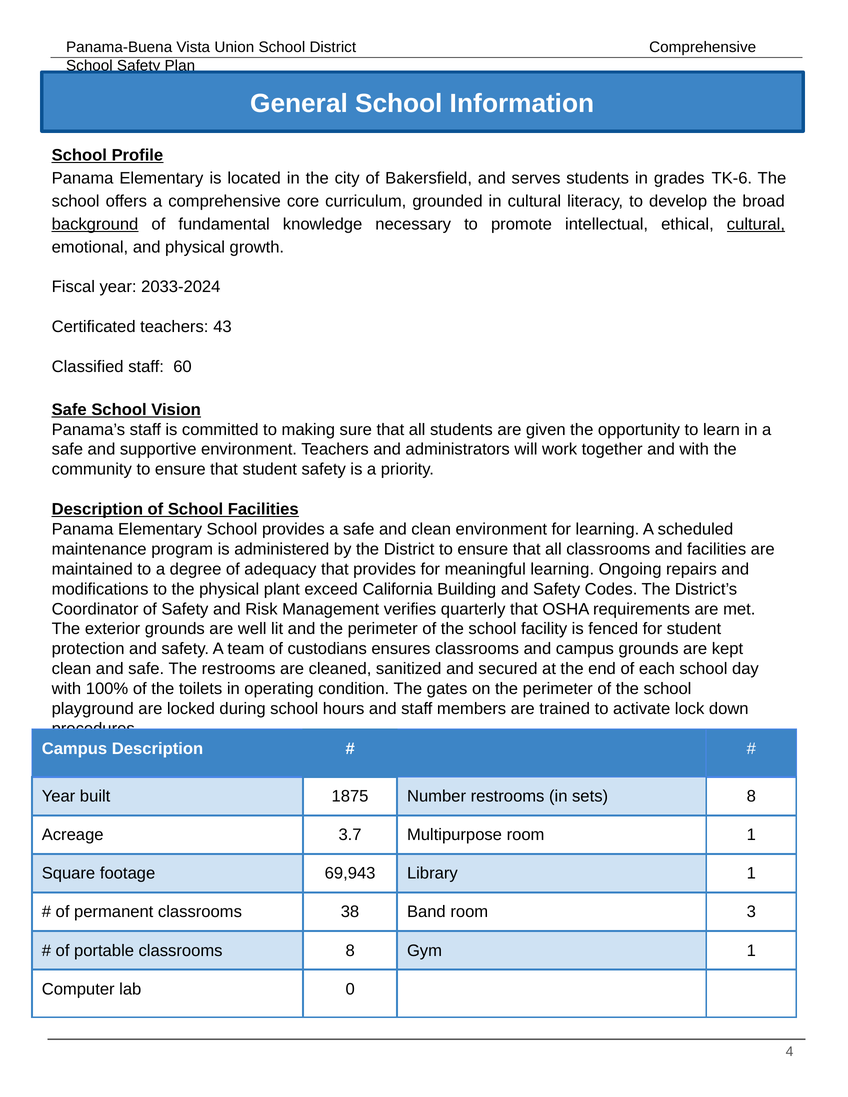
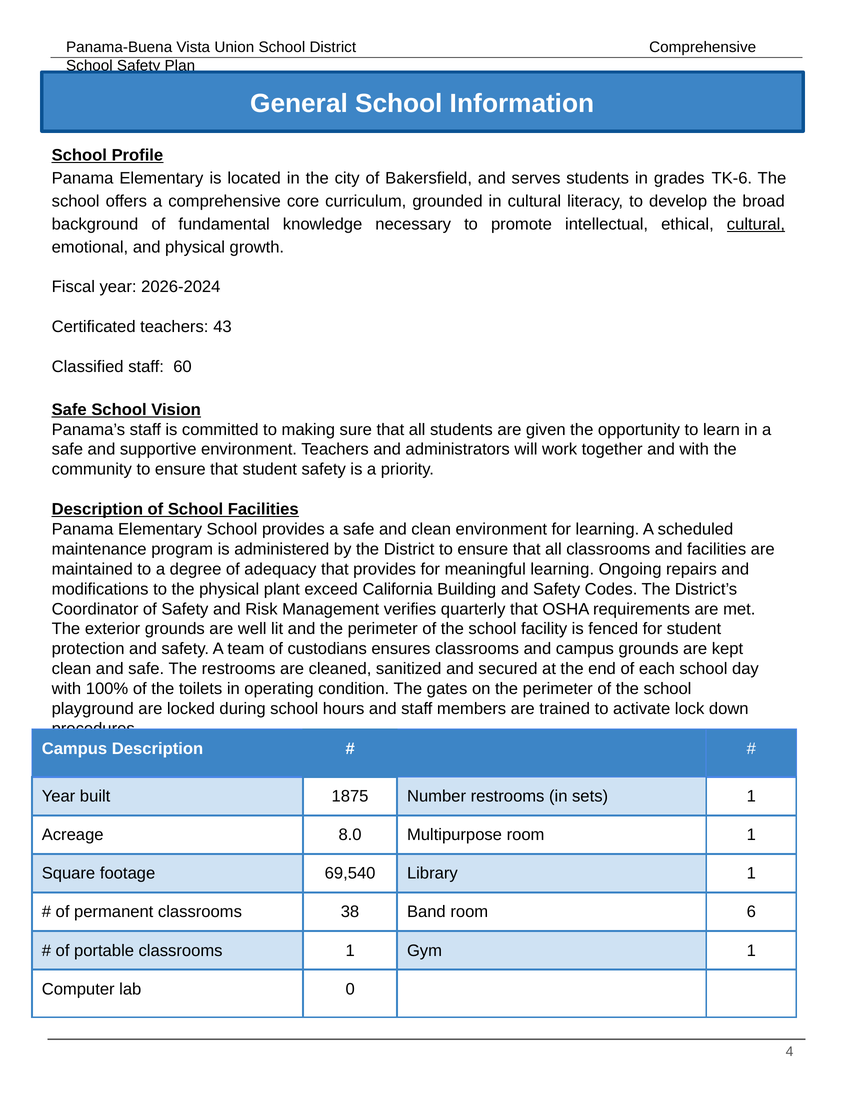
background underline: present -> none (95, 224)
2033-2024: 2033-2024 -> 2026-2024 (181, 287)
sets 8: 8 -> 1 (751, 797)
3.7: 3.7 -> 8.0 (350, 835)
69,943: 69,943 -> 69,540 (350, 874)
3: 3 -> 6 (751, 912)
classrooms 8: 8 -> 1 (350, 951)
